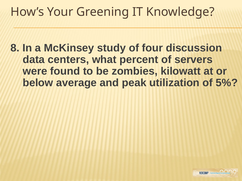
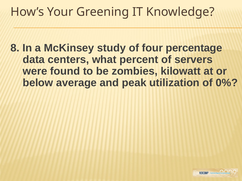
discussion: discussion -> percentage (194, 48)
5%: 5% -> 0% (227, 83)
